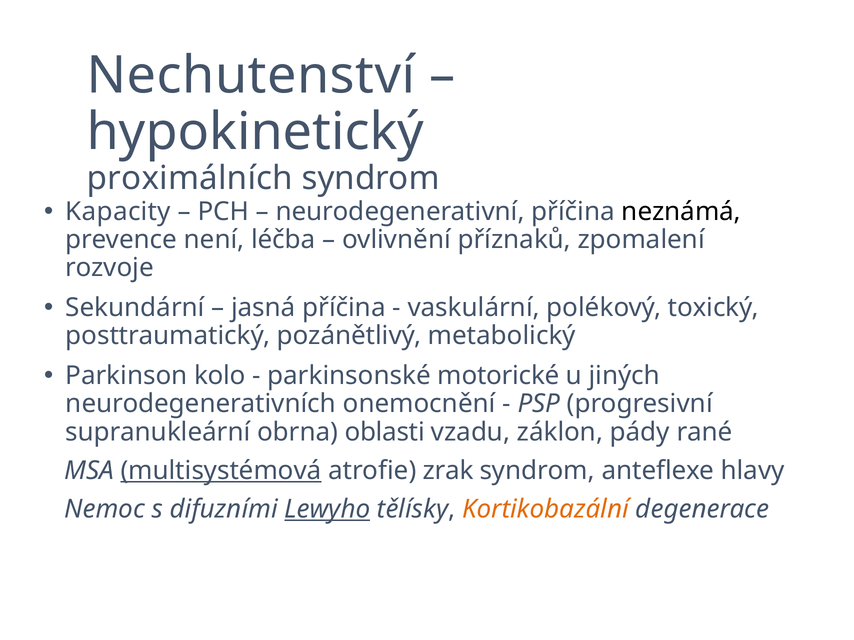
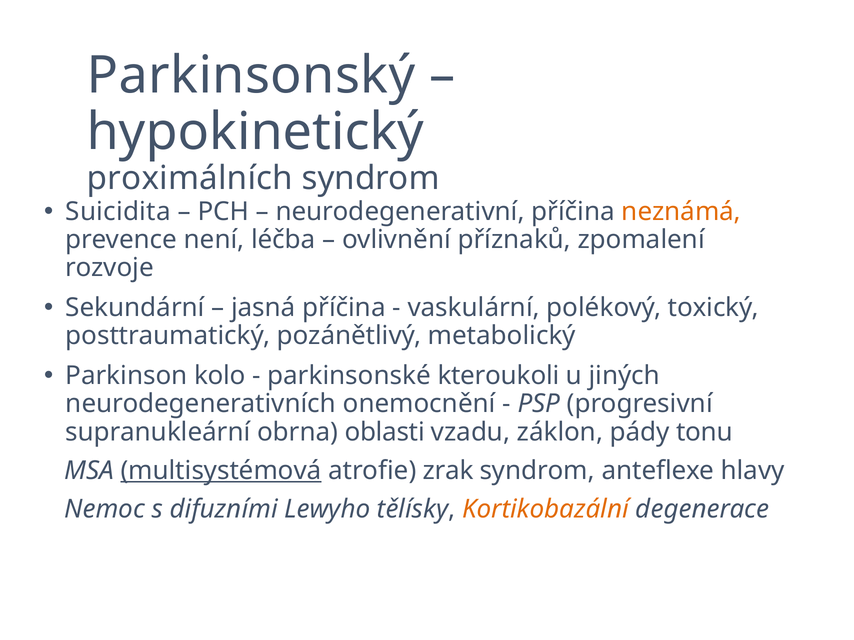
Nechutenství: Nechutenství -> Parkinsonský (251, 76)
Kapacity: Kapacity -> Suicidita (118, 212)
neznámá colour: black -> orange (681, 212)
motorické: motorické -> kteroukoli (498, 376)
rané: rané -> tonu (705, 432)
Lewyho underline: present -> none (327, 510)
